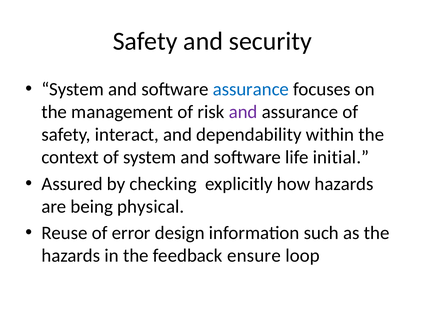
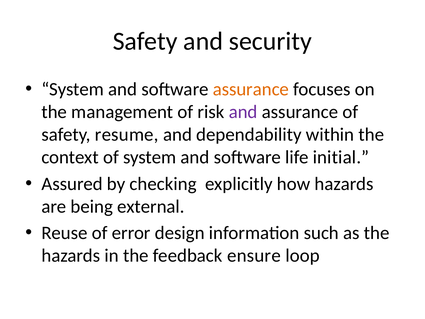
assurance colour: blue -> orange (251, 89)
interact: interact -> resume (127, 135)
physical: physical -> external (151, 206)
